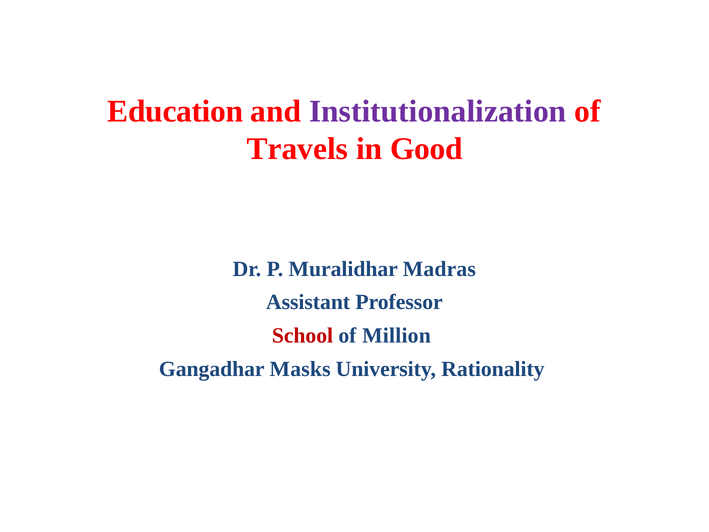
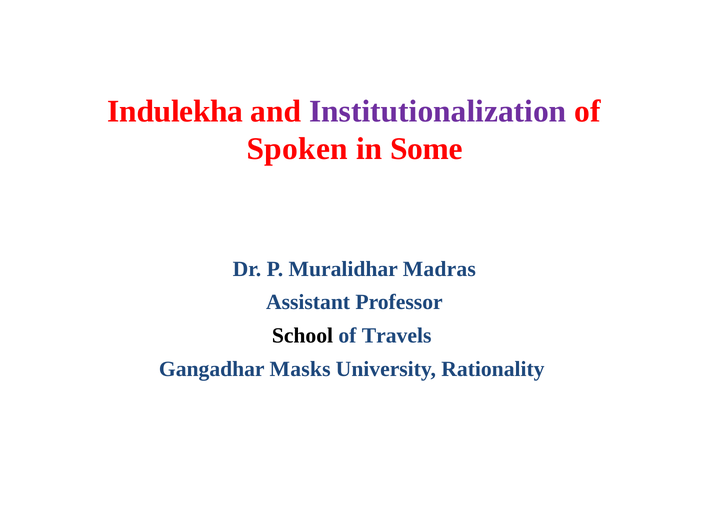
Education: Education -> Indulekha (175, 111)
Travels: Travels -> Spoken (297, 149)
Good: Good -> Some (426, 149)
School colour: red -> black (302, 335)
Million: Million -> Travels (397, 335)
